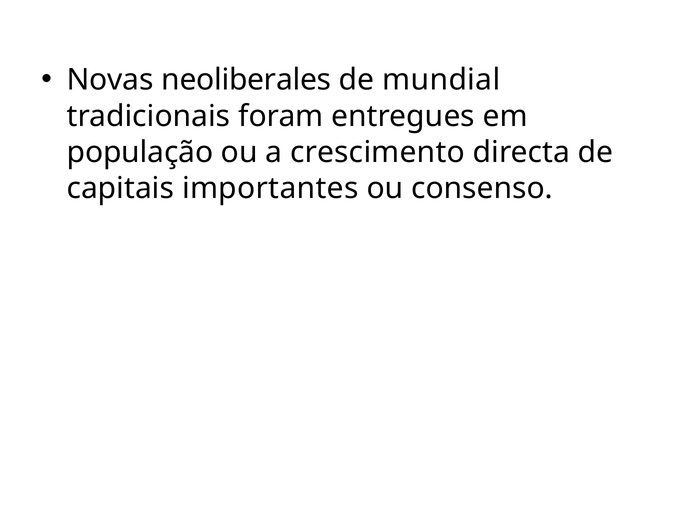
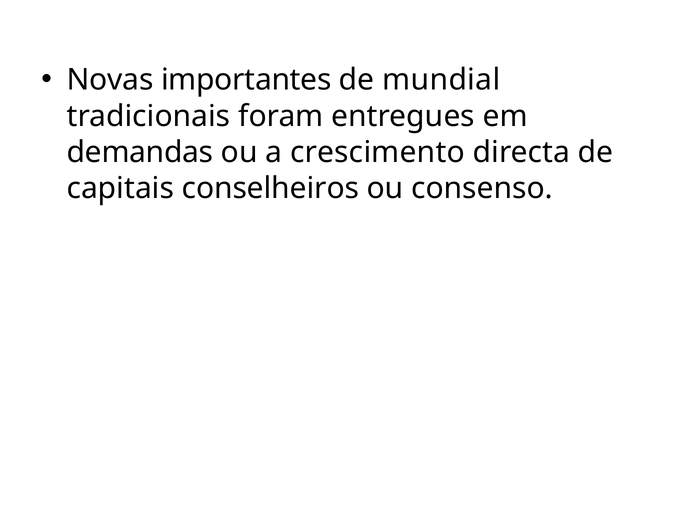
neoliberales: neoliberales -> importantes (246, 80)
população: população -> demandas (140, 152)
importantes: importantes -> conselheiros (270, 188)
